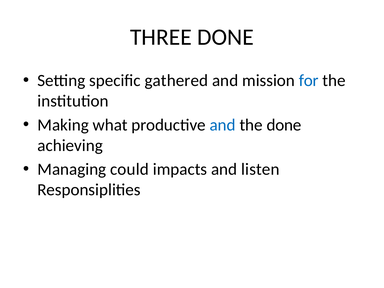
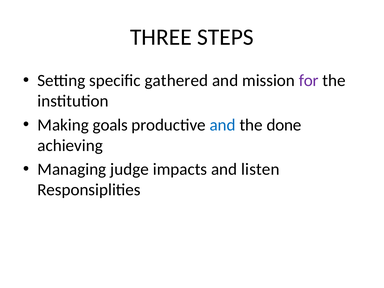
THREE DONE: DONE -> STEPS (225, 37)
for colour: blue -> purple (309, 81)
what: what -> goals (110, 125)
could: could -> judge (130, 169)
